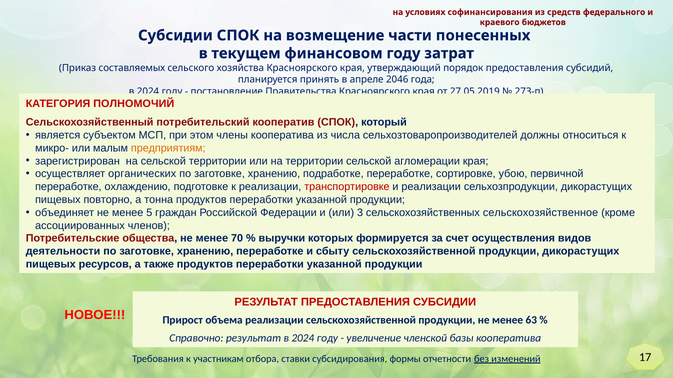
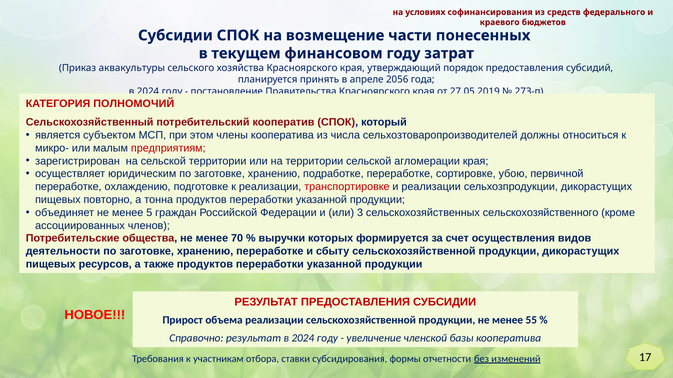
составляемых: составляемых -> аквакультуры (132, 68)
2046: 2046 -> 2056 (397, 80)
предприятиям colour: orange -> red (168, 148)
органических: органических -> юридическим (142, 174)
сельскохозяйственное: сельскохозяйственное -> сельскохозяйственного (541, 213)
63: 63 -> 55 (531, 321)
